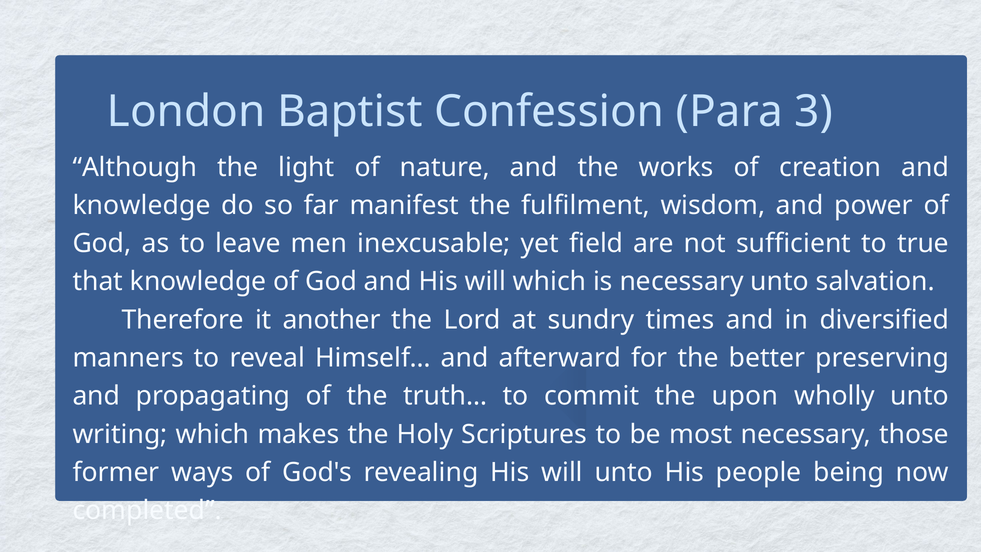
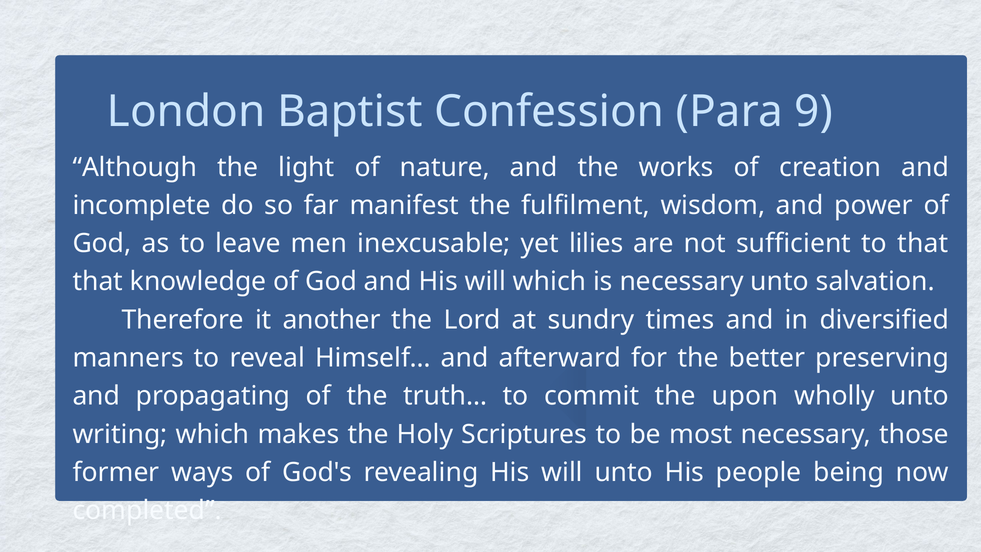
3: 3 -> 9 (814, 112)
knowledge: knowledge -> incomplete (142, 205)
field: field -> lilies (596, 243)
to true: true -> that (923, 243)
